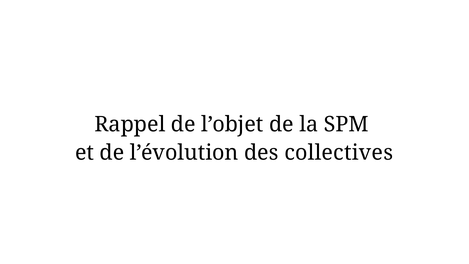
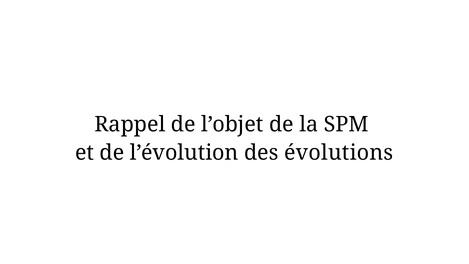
collectives: collectives -> évolutions (339, 153)
